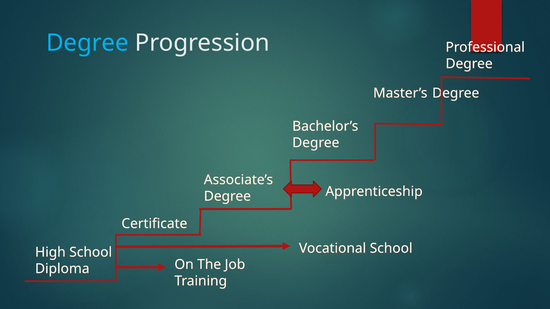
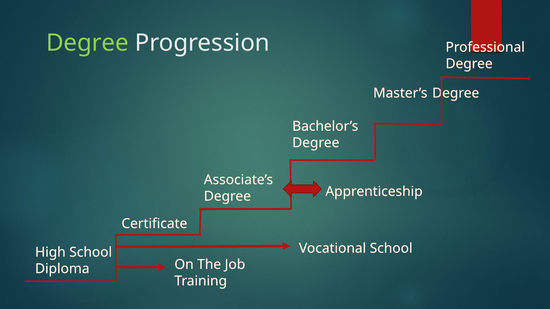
Degree colour: light blue -> light green (87, 43)
